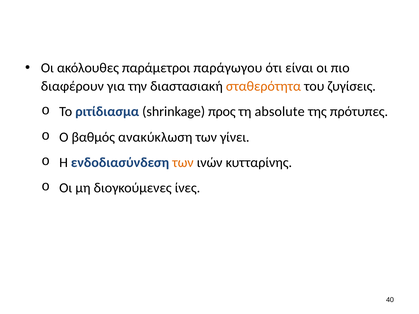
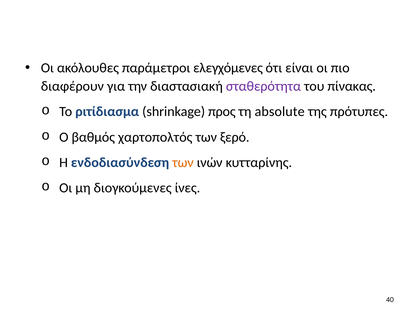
παράγωγου: παράγωγου -> ελεγχόμενες (228, 68)
σταθερότητα colour: orange -> purple (263, 86)
ζυγίσεις: ζυγίσεις -> πίνακας (352, 86)
ανακύκλωση: ανακύκλωση -> χαρτοπολτός (155, 137)
γίνει: γίνει -> ξερό (235, 137)
